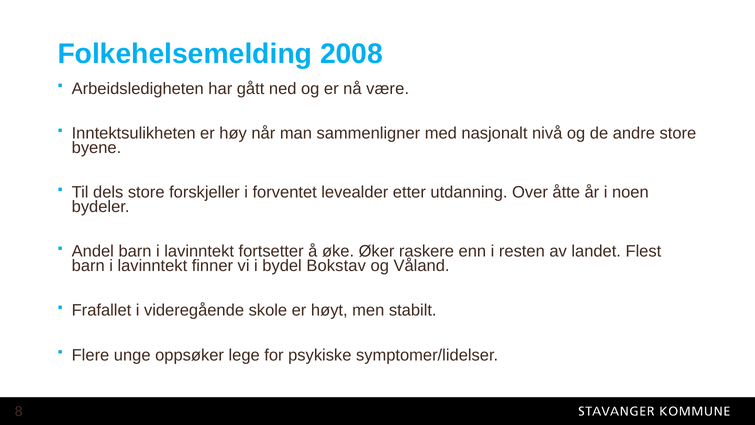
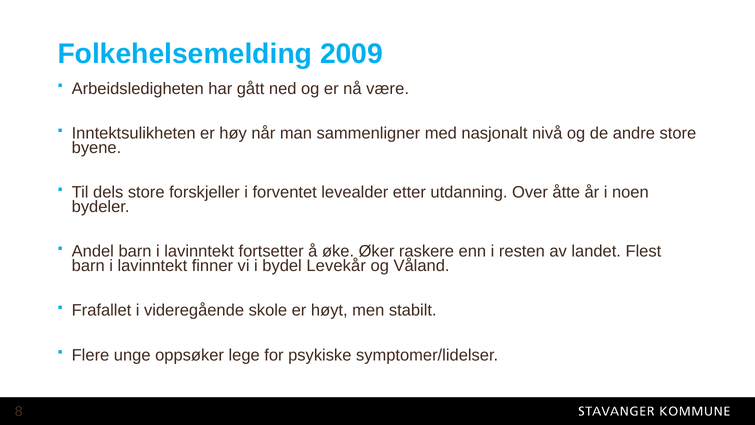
2008: 2008 -> 2009 (351, 54)
Bokstav: Bokstav -> Levekår (336, 265)
